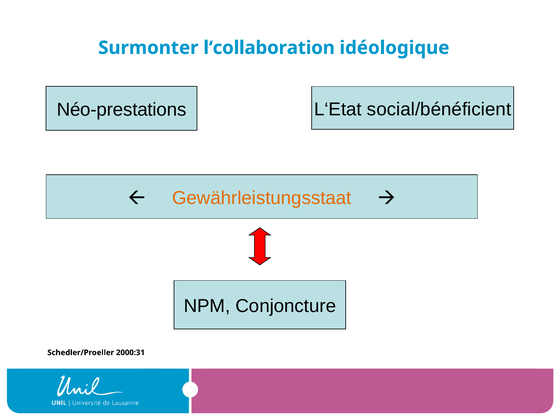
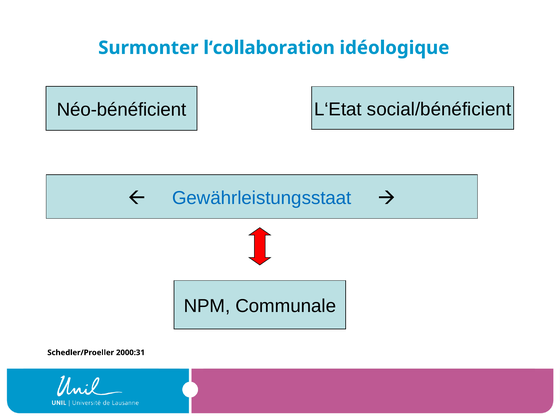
Néo-prestations: Néo-prestations -> Néo-bénéficient (122, 110)
Gewährleistungsstaat colour: orange -> blue (262, 198)
Conjoncture: Conjoncture -> Communale (286, 306)
